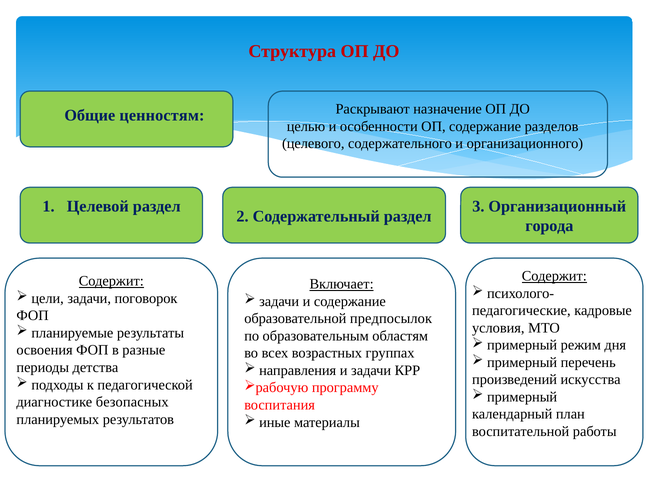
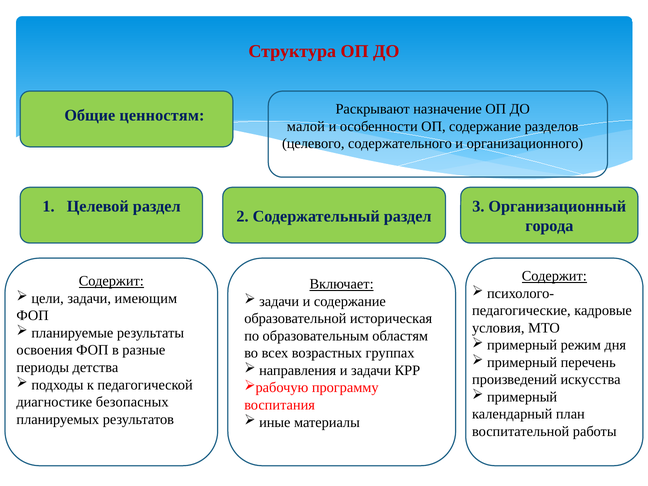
целью: целью -> малой (306, 126)
поговорок: поговорок -> имеющим (146, 298)
предпосылок: предпосылок -> историческая (391, 319)
